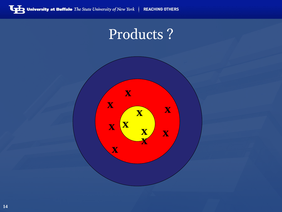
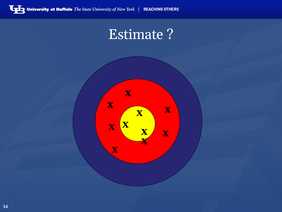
Products: Products -> Estimate (136, 34)
